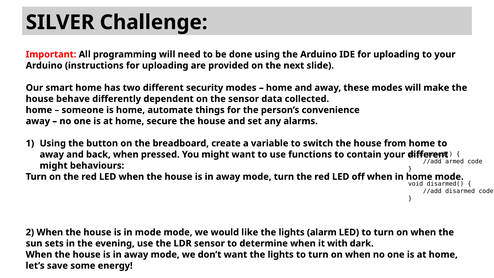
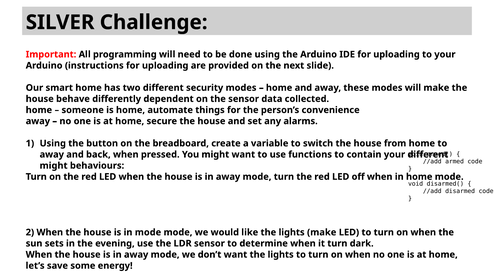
lights alarm: alarm -> make (322, 232)
it with: with -> turn (337, 243)
